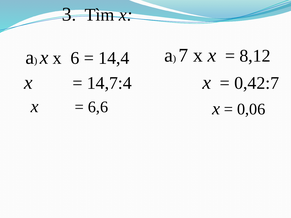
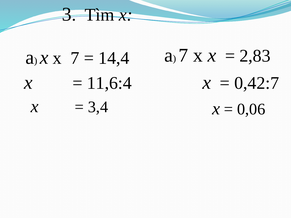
8,12: 8,12 -> 2,83 (255, 56)
x 6: 6 -> 7 (75, 58)
14,7:4: 14,7:4 -> 11,6:4 (109, 83)
6,6: 6,6 -> 3,4 (98, 107)
